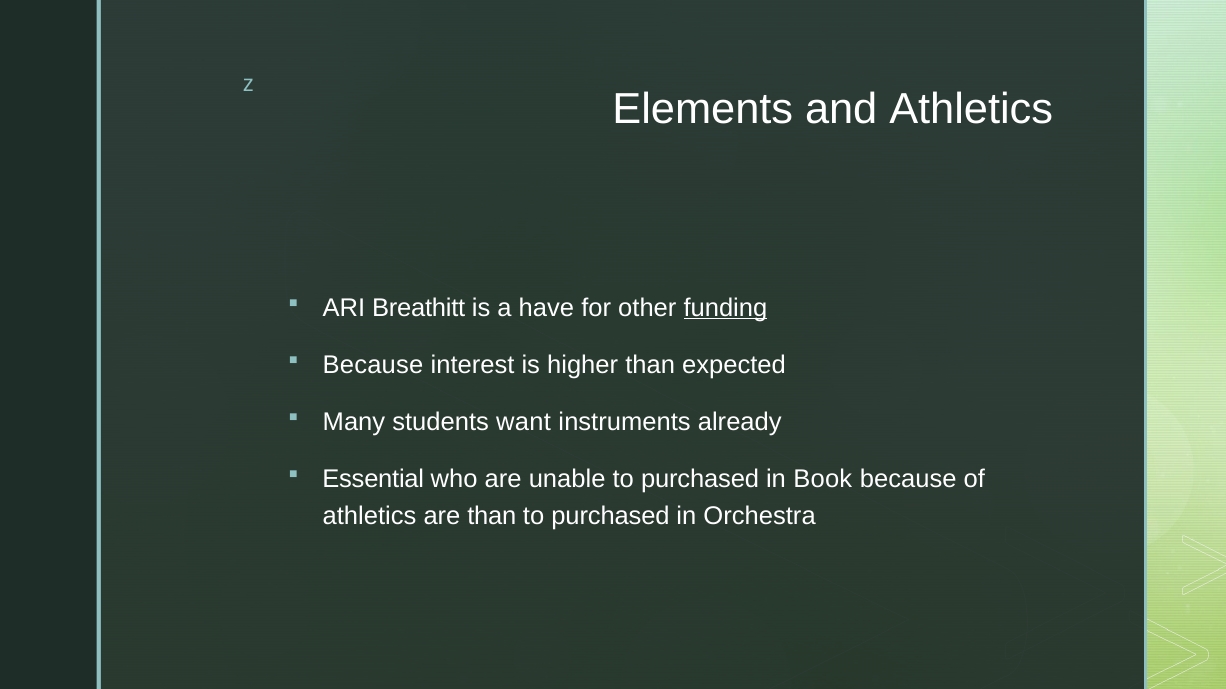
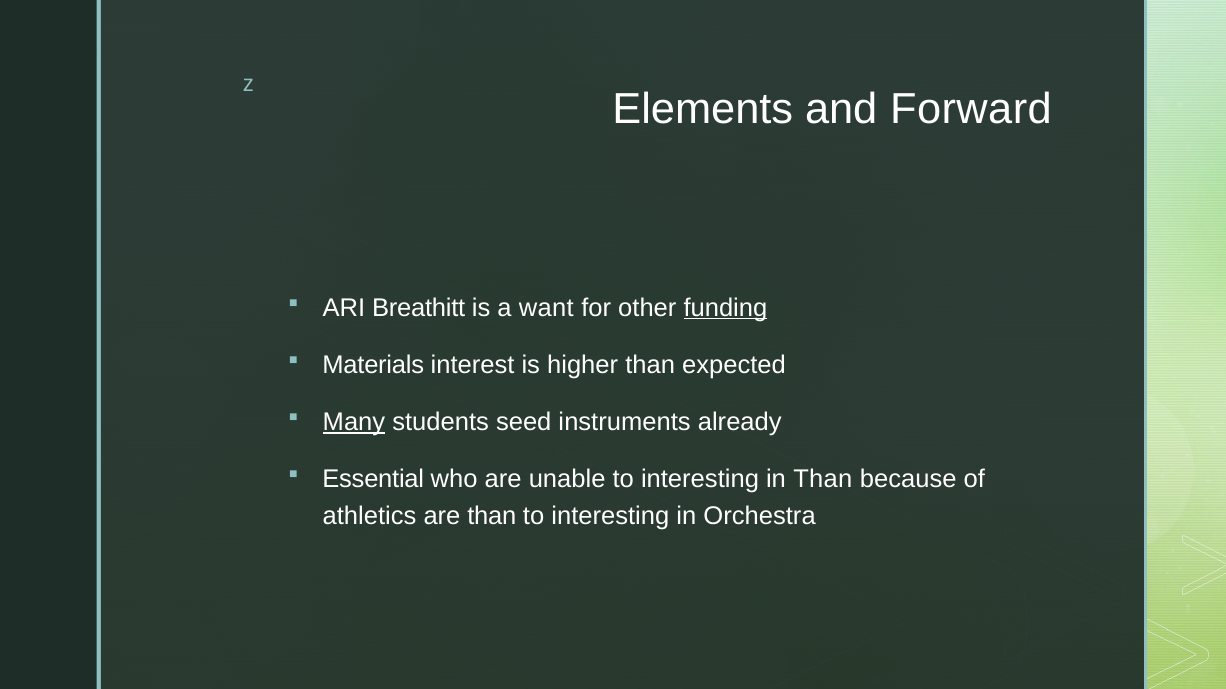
and Athletics: Athletics -> Forward (971, 109)
have: have -> want (546, 308)
Because: Because -> Materials (373, 365)
Many underline: none -> present (354, 422)
want: want -> seed (524, 422)
unable to purchased: purchased -> interesting (700, 480)
in Book: Book -> Than (823, 480)
purchased: purchased -> interesting (610, 516)
